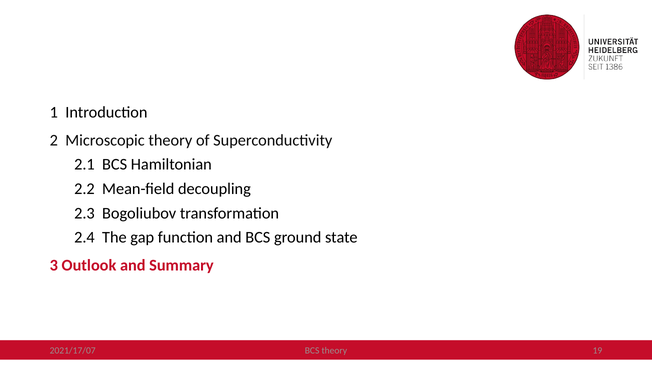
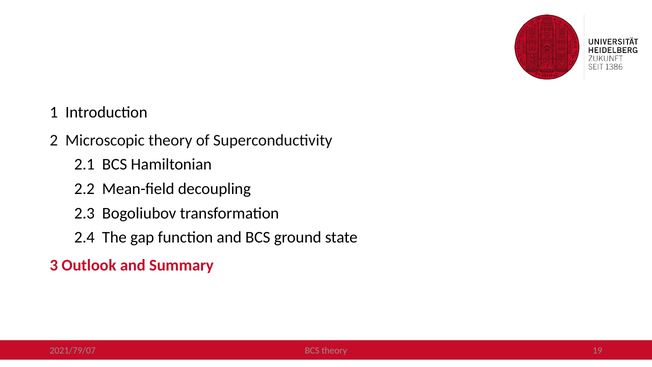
2021/17/07: 2021/17/07 -> 2021/79/07 (73, 350)
